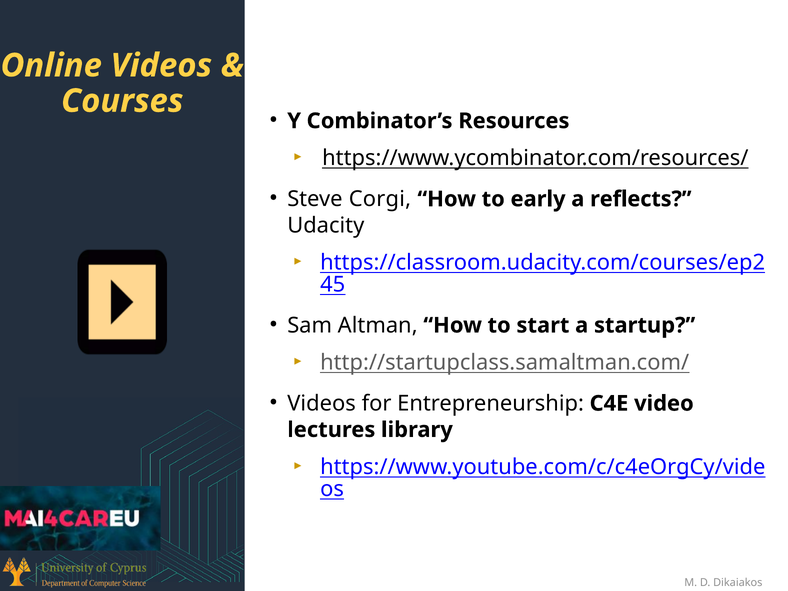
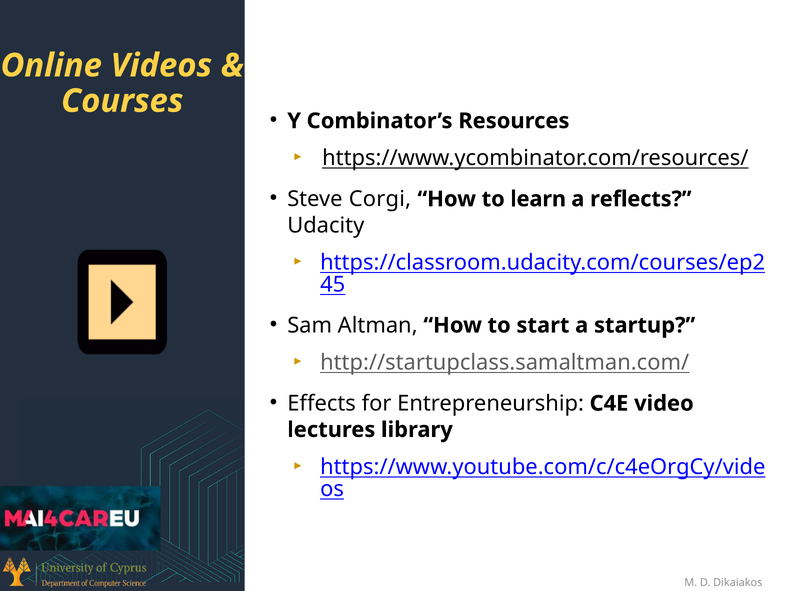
early: early -> learn (538, 199)
Videos: Videos -> Effects (322, 403)
